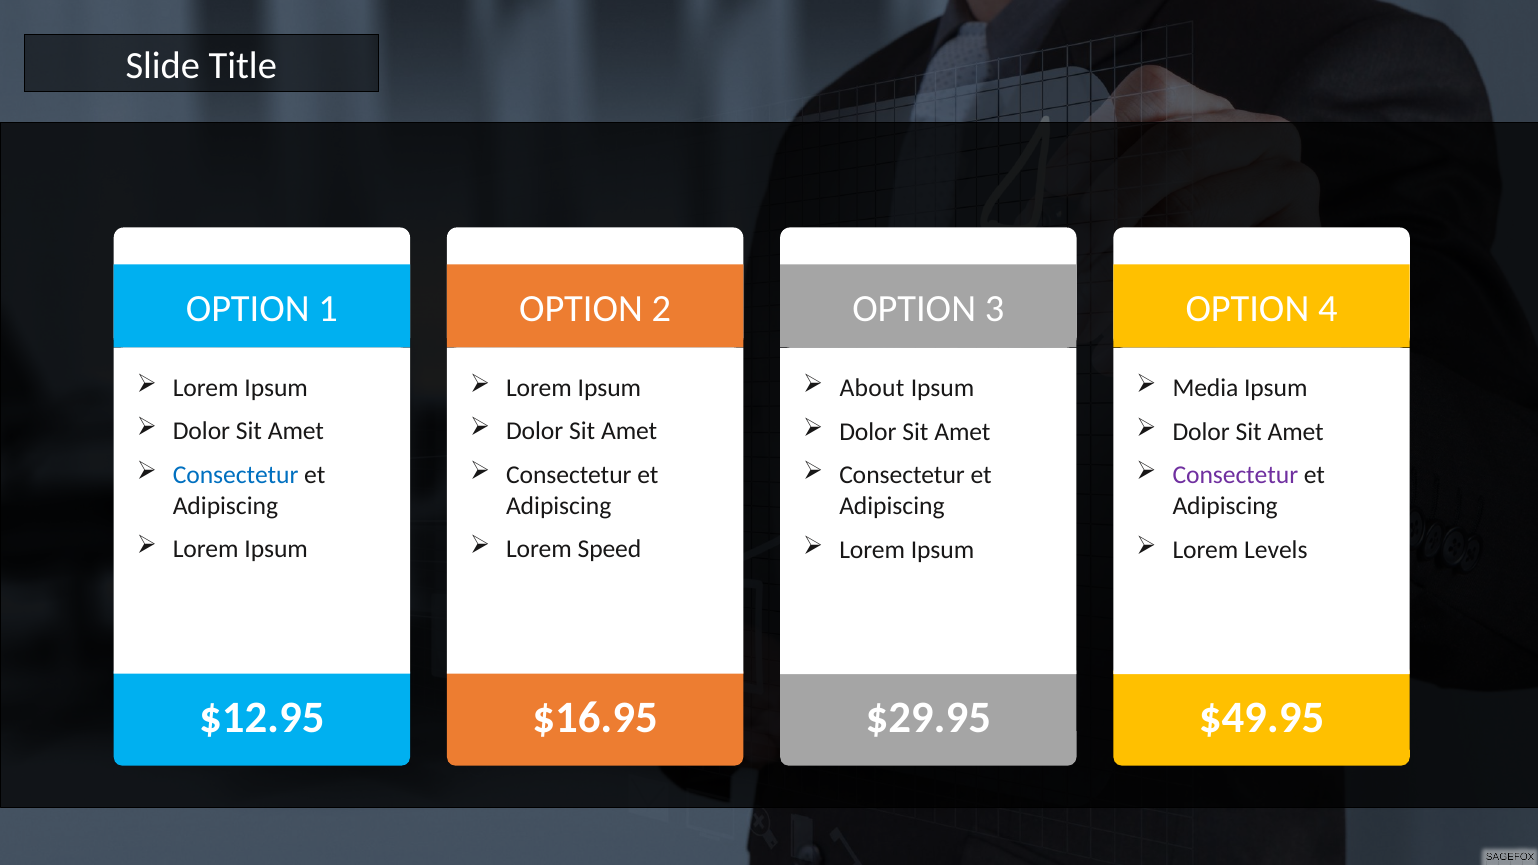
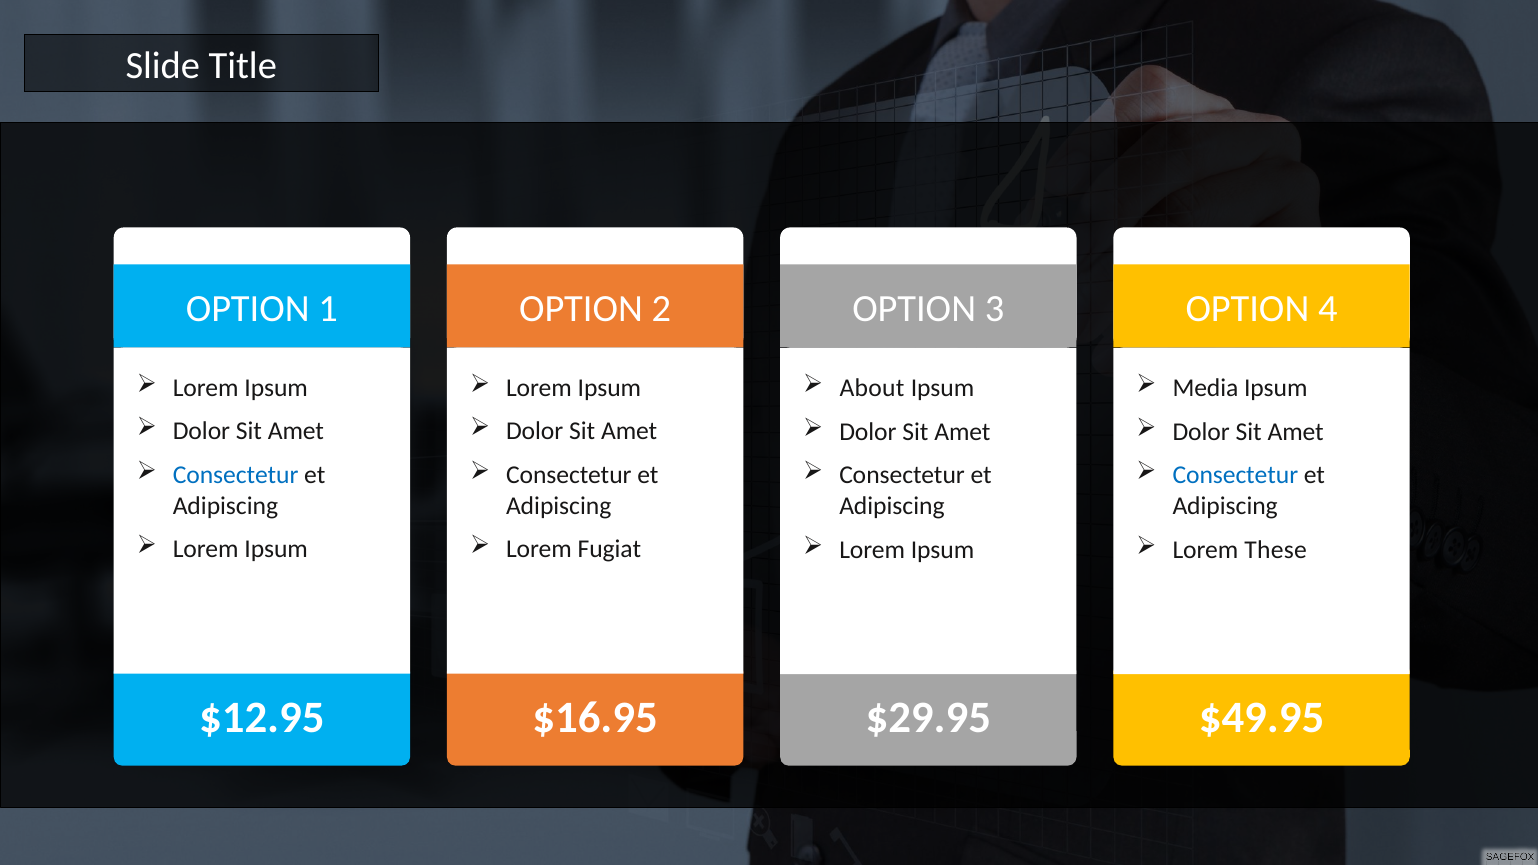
Consectetur colour: purple -> blue (1235, 476)
Speed: Speed -> Fugiat (609, 549)
Levels: Levels -> These (1276, 550)
